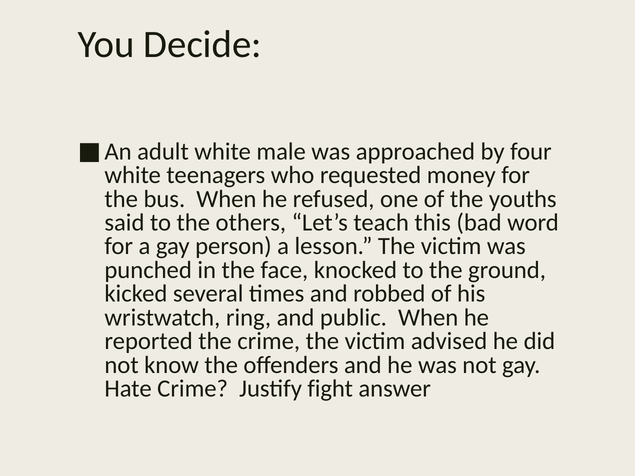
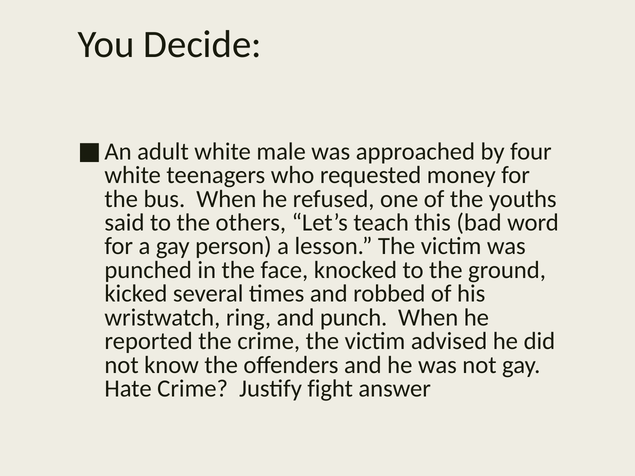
public: public -> punch (354, 318)
